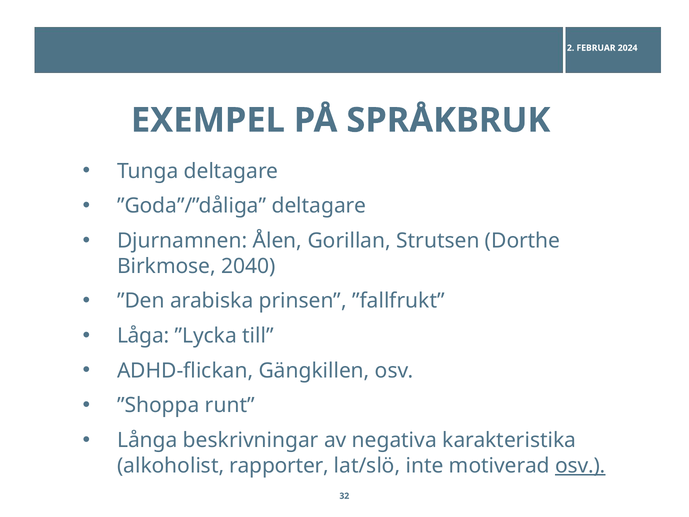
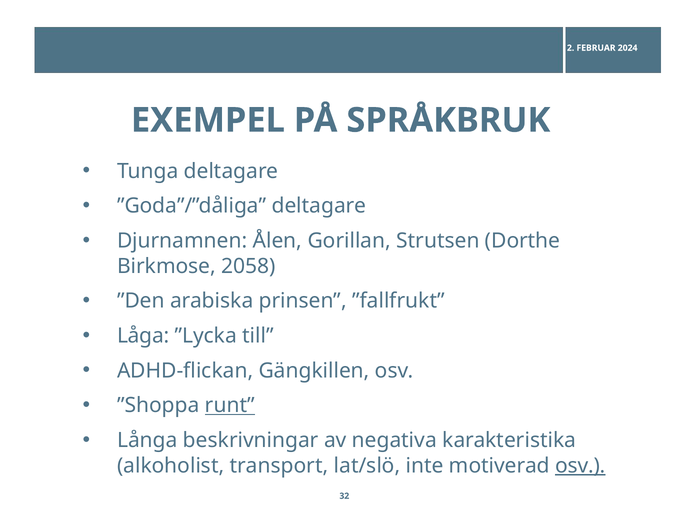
2040: 2040 -> 2058 (249, 266)
runt underline: none -> present (230, 405)
rapporter: rapporter -> transport (279, 465)
